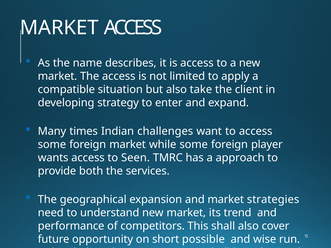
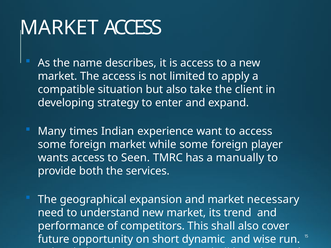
challenges: challenges -> experience (165, 131)
approach: approach -> manually (240, 158)
market strategies: strategies -> necessary (273, 200)
possible: possible -> dynamic (203, 239)
